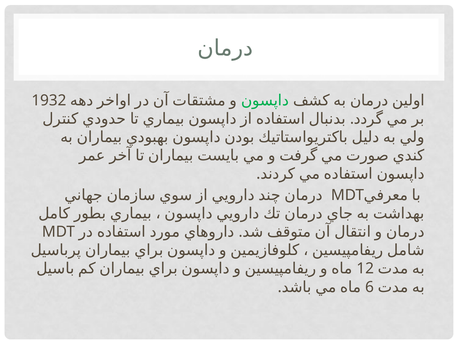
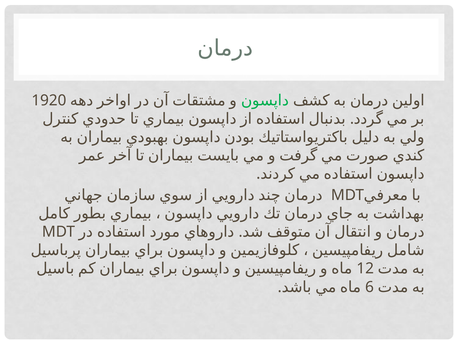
1932: 1932 -> 1920 (49, 100)
